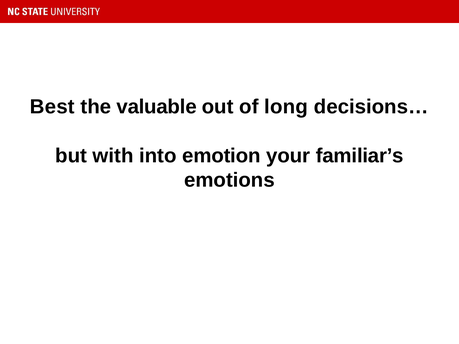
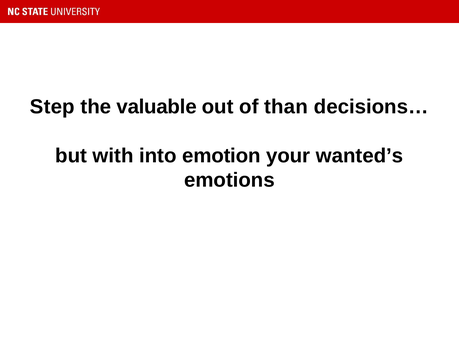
Best: Best -> Step (52, 107)
long: long -> than (286, 107)
familiar’s: familiar’s -> wanted’s (360, 156)
